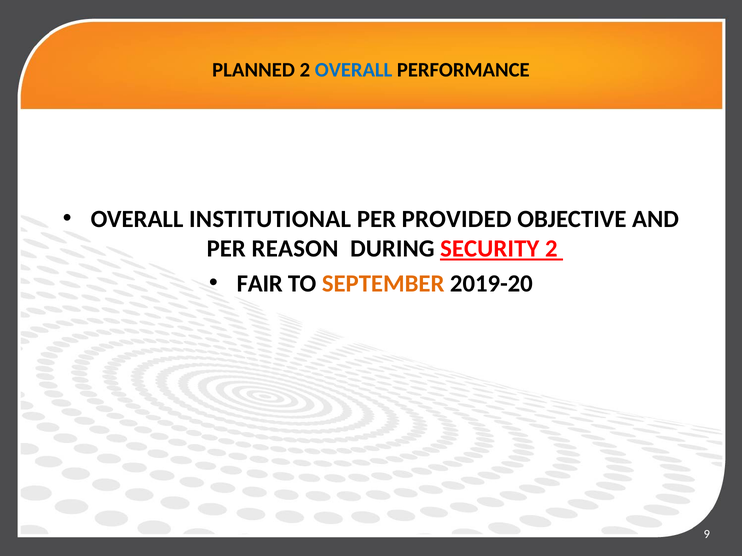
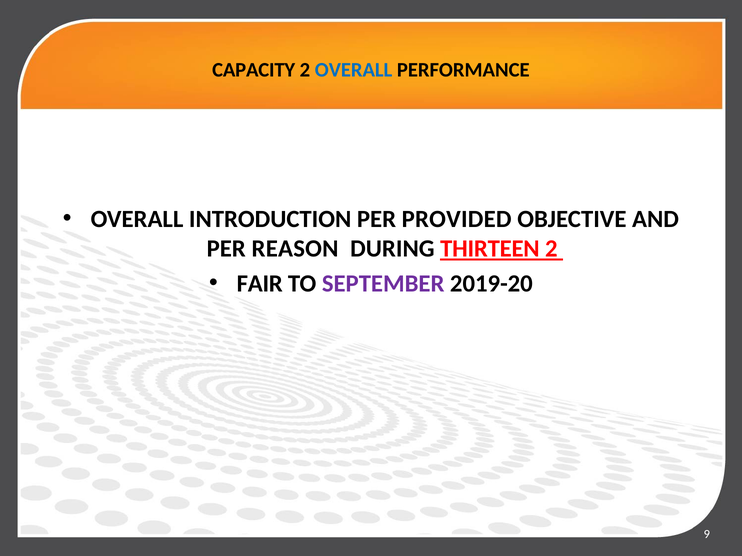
PLANNED: PLANNED -> CAPACITY (254, 70)
INSTITUTIONAL: INSTITUTIONAL -> INTRODUCTION (270, 219)
SECURITY: SECURITY -> THIRTEEN (490, 249)
SEPTEMBER colour: orange -> purple (383, 284)
